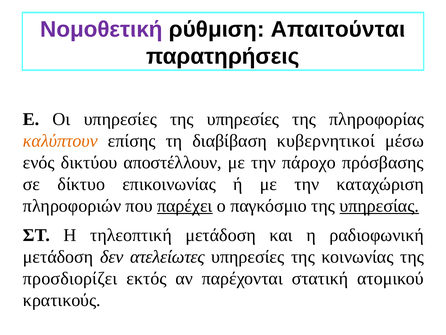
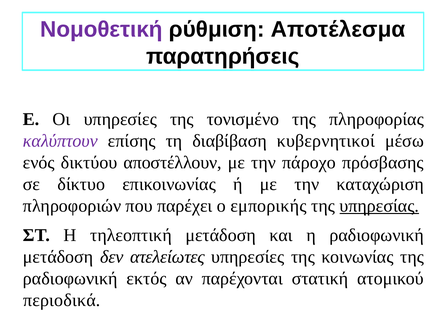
Απαιτούνται: Απαιτούνται -> Αποτέλεσμα (338, 29)
της υπηρεσίες: υπηρεσίες -> τονισμένο (243, 119)
καλύπτουν colour: orange -> purple (60, 141)
παρέχει underline: present -> none (185, 205)
παγκόσμιο: παγκόσμιο -> εμπορικής (269, 205)
προσδιορίζει: προσδιορίζει -> ραδιοφωνική (70, 278)
κρατικούς: κρατικούς -> περιοδικά (62, 300)
